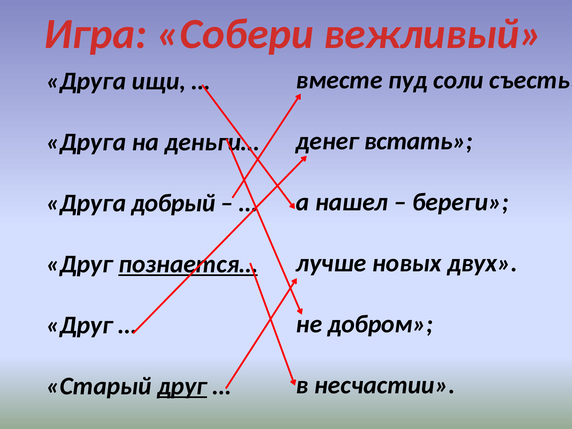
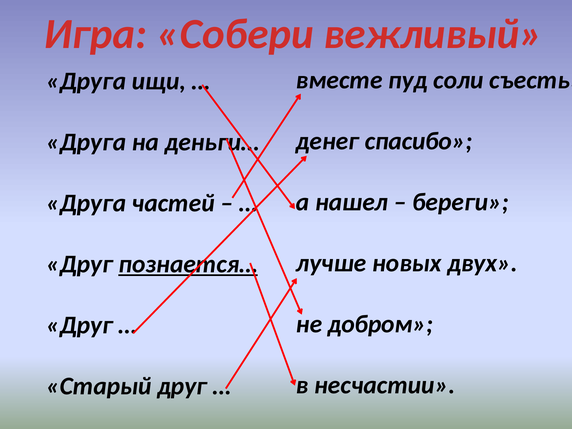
встать: встать -> спасибо (419, 141)
добрый: добрый -> частей (173, 203)
друг underline: present -> none (182, 386)
